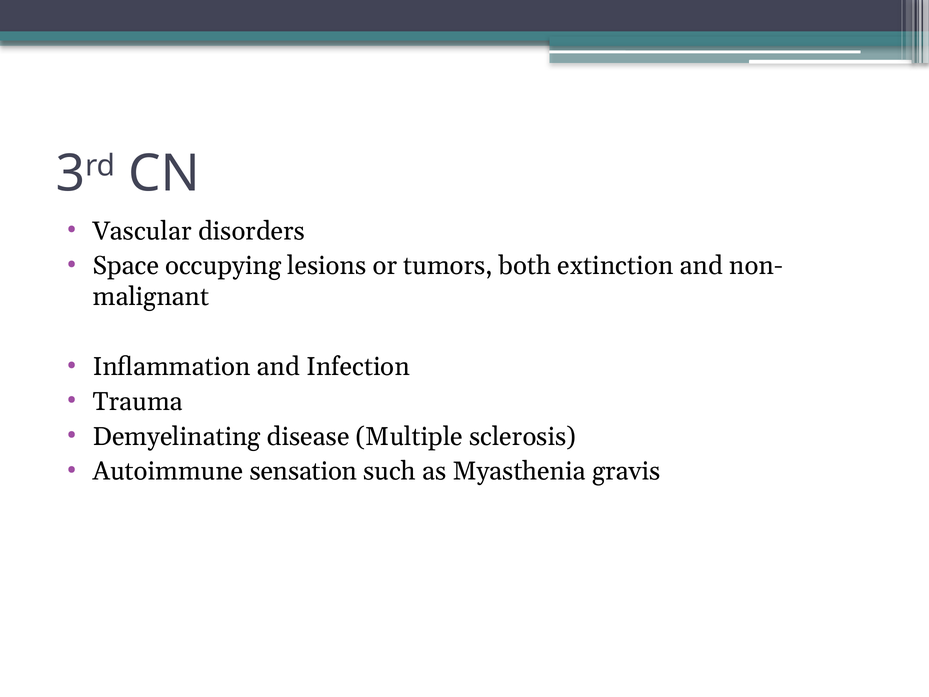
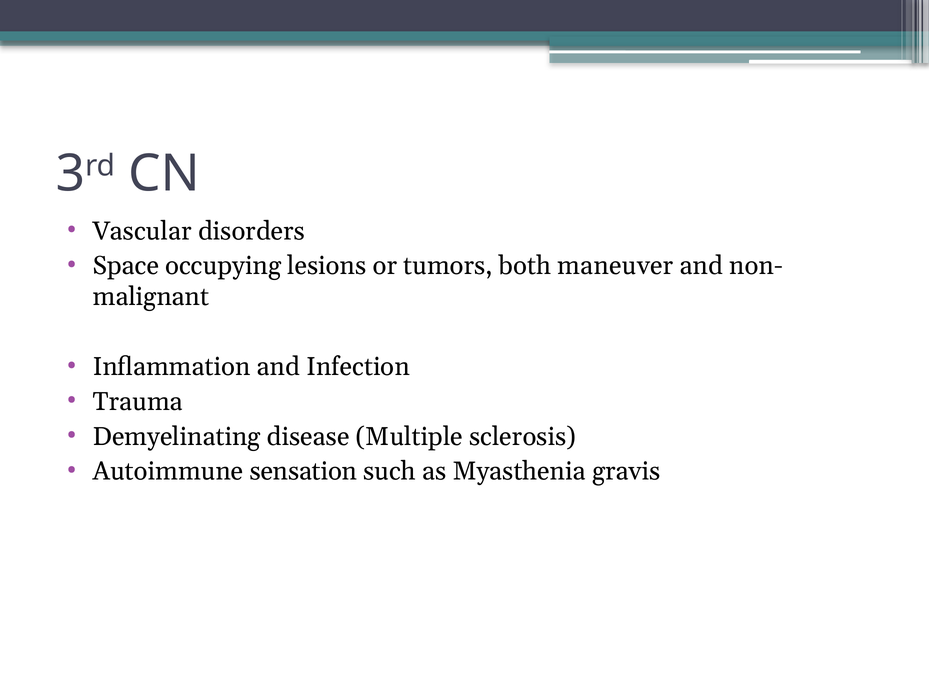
extinction: extinction -> maneuver (615, 266)
